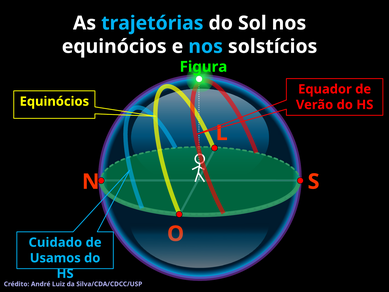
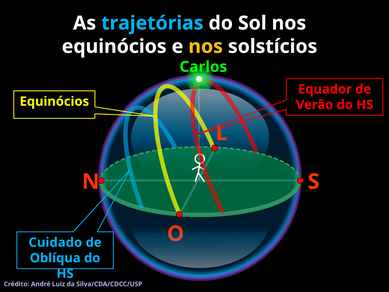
nos colour: light blue -> yellow (206, 46)
Figura: Figura -> Carlos (203, 67)
Usamos: Usamos -> Oblíqua (55, 258)
